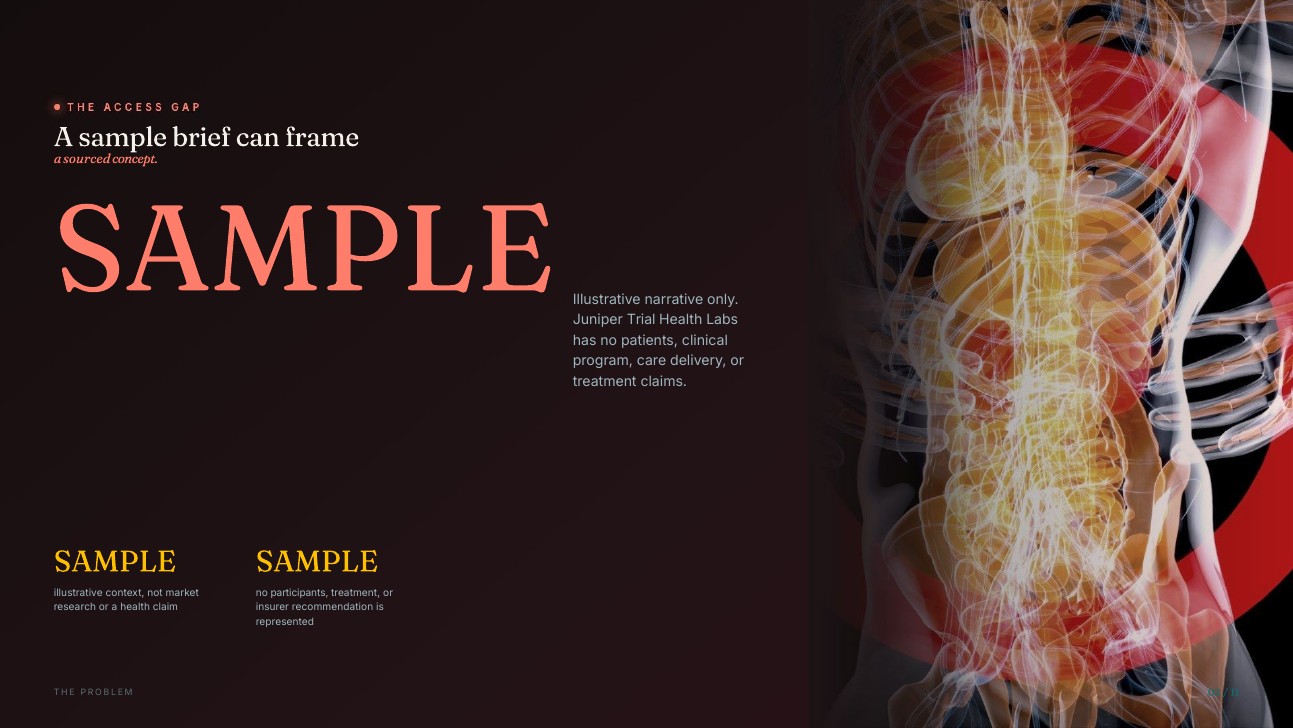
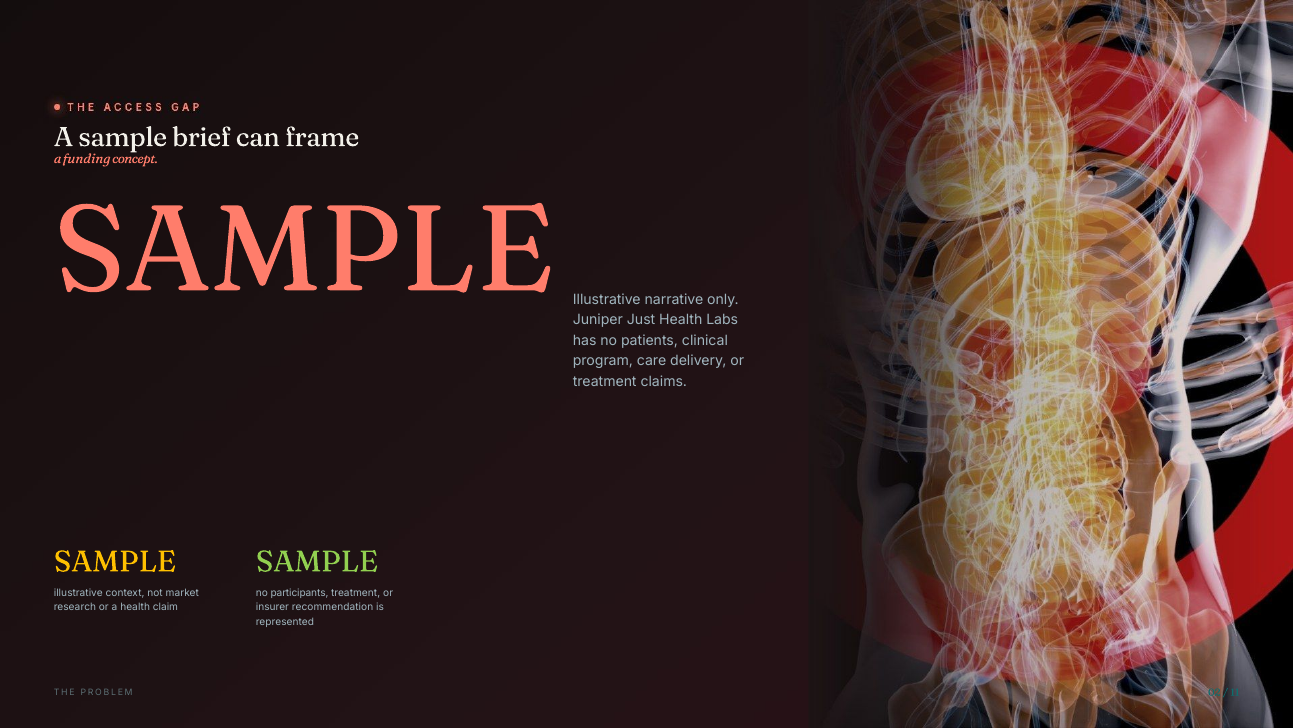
sourced: sourced -> funding (87, 158)
Trial: Trial -> Just (641, 320)
SAMPLE colour: yellow -> light green (317, 561)
